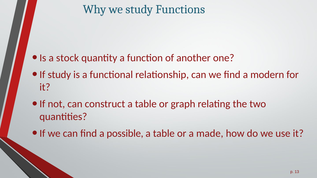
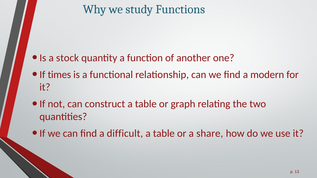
If study: study -> times (59, 75)
possible: possible -> difficult (125, 134)
made: made -> share (210, 134)
